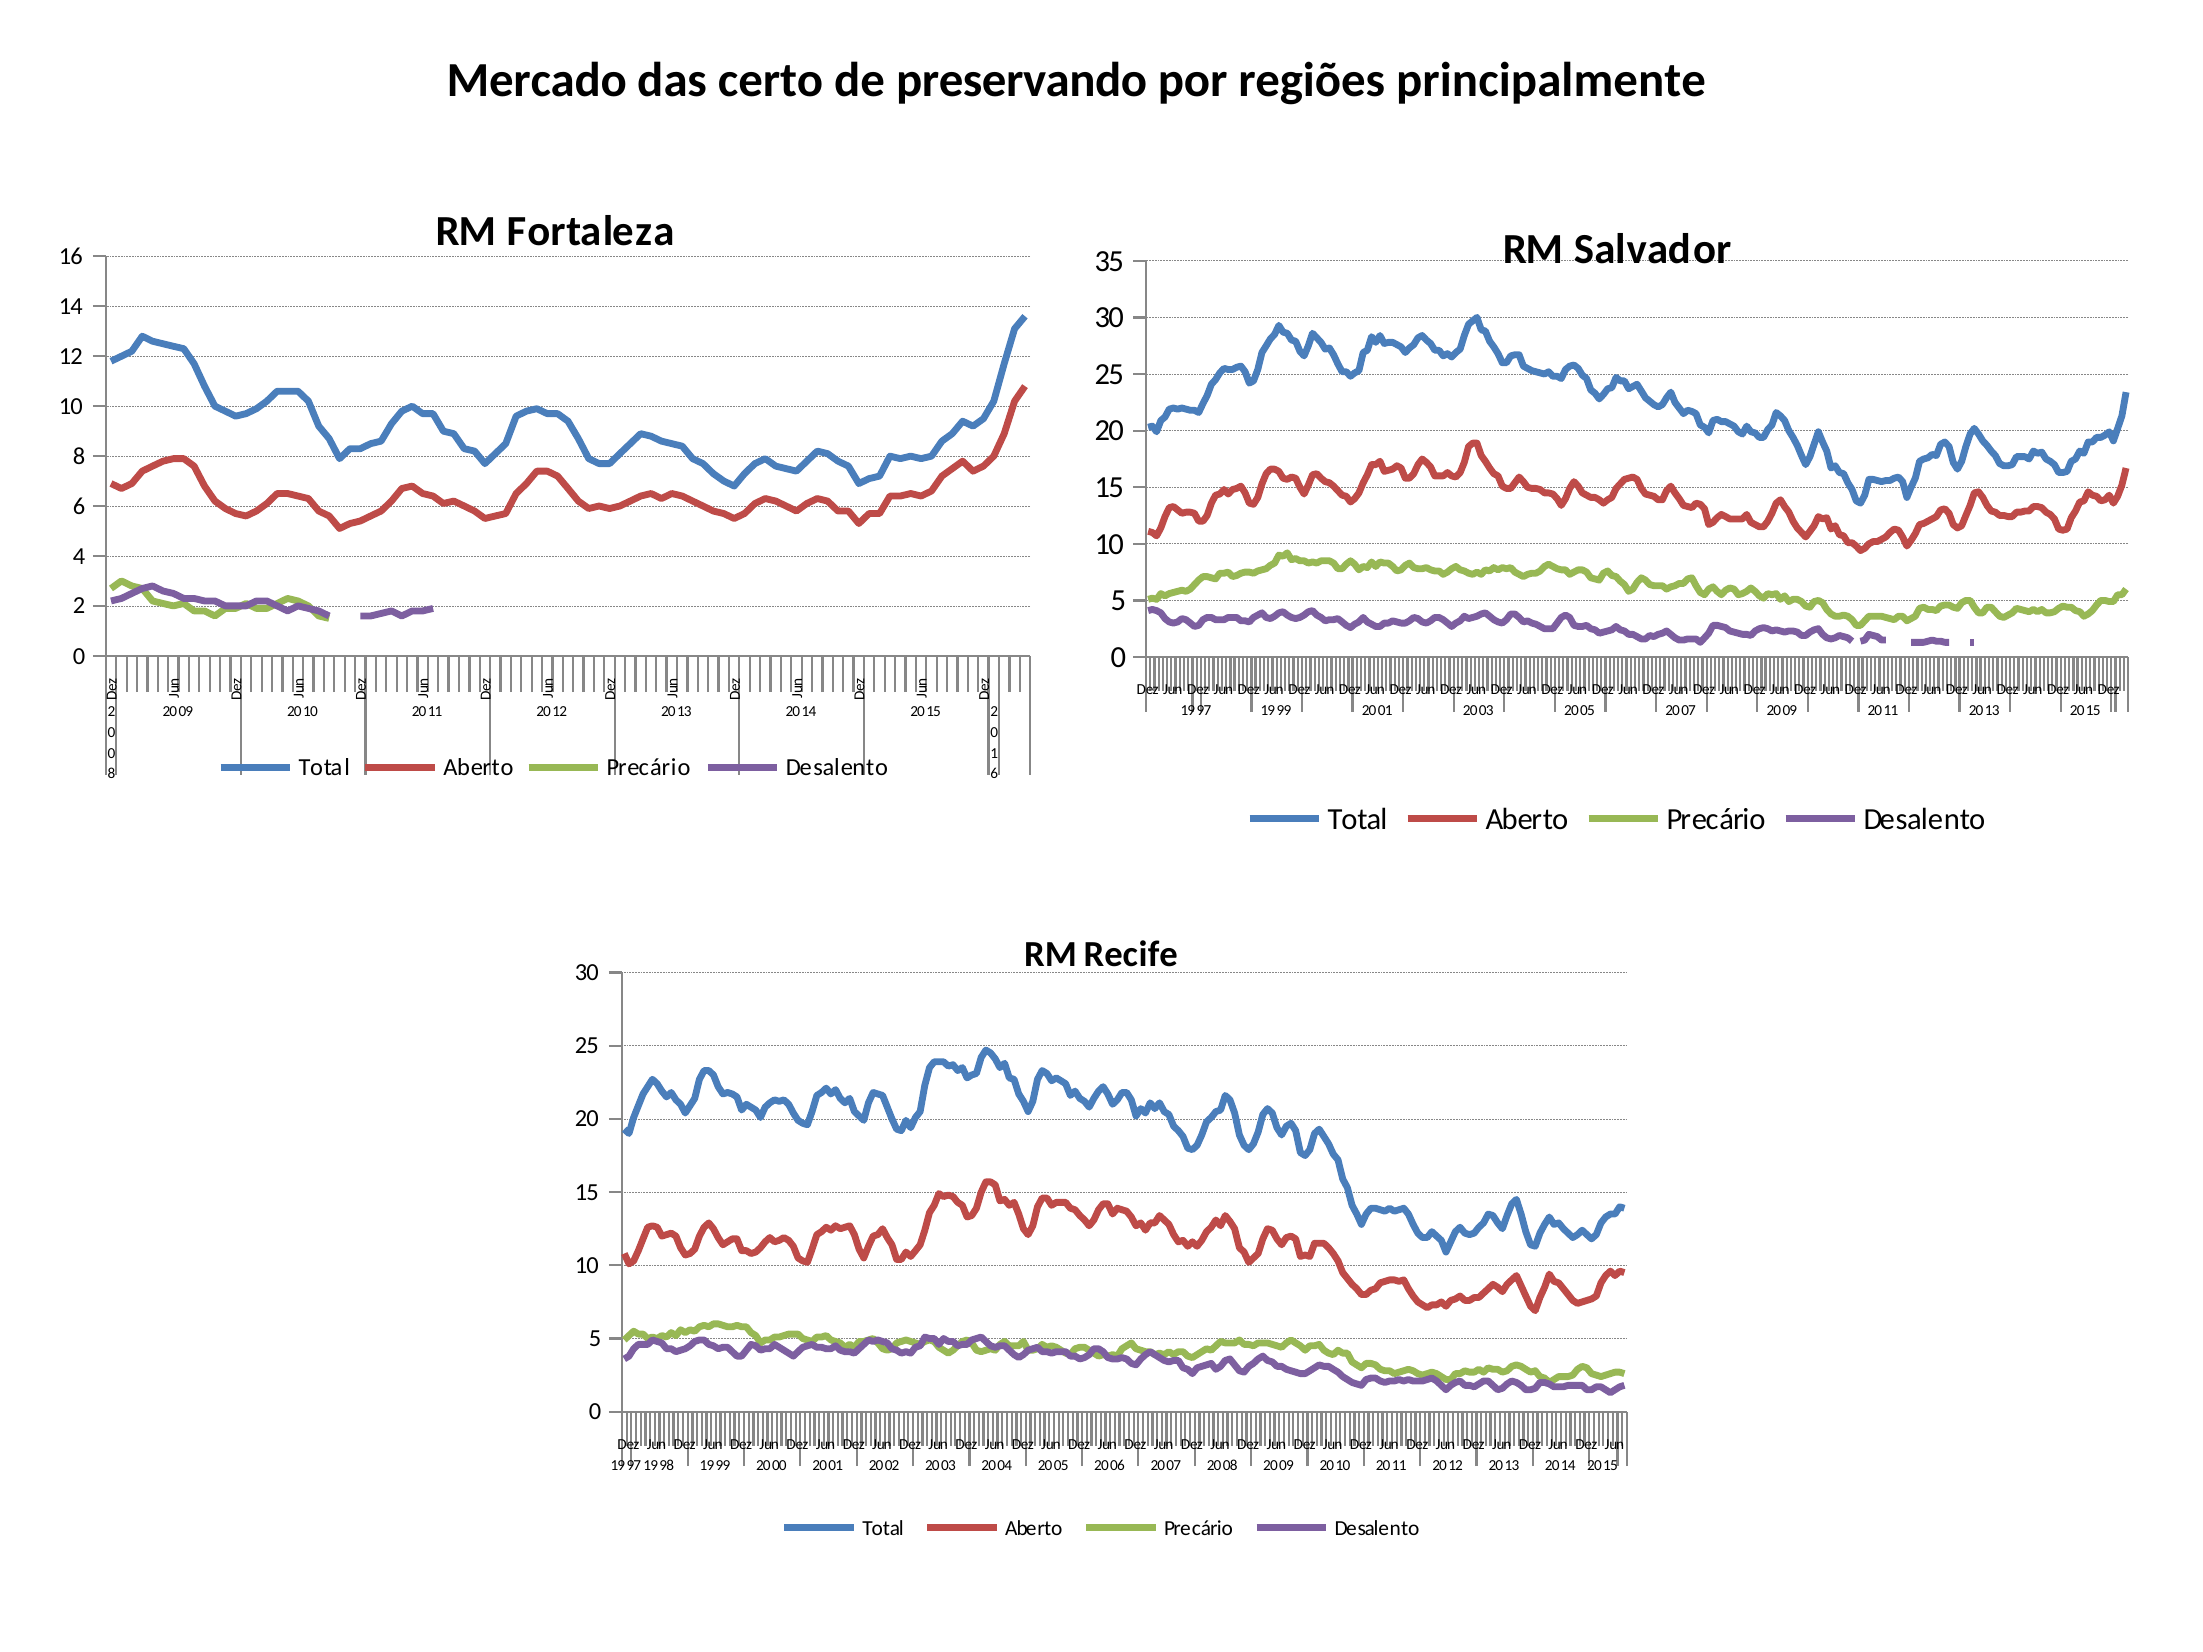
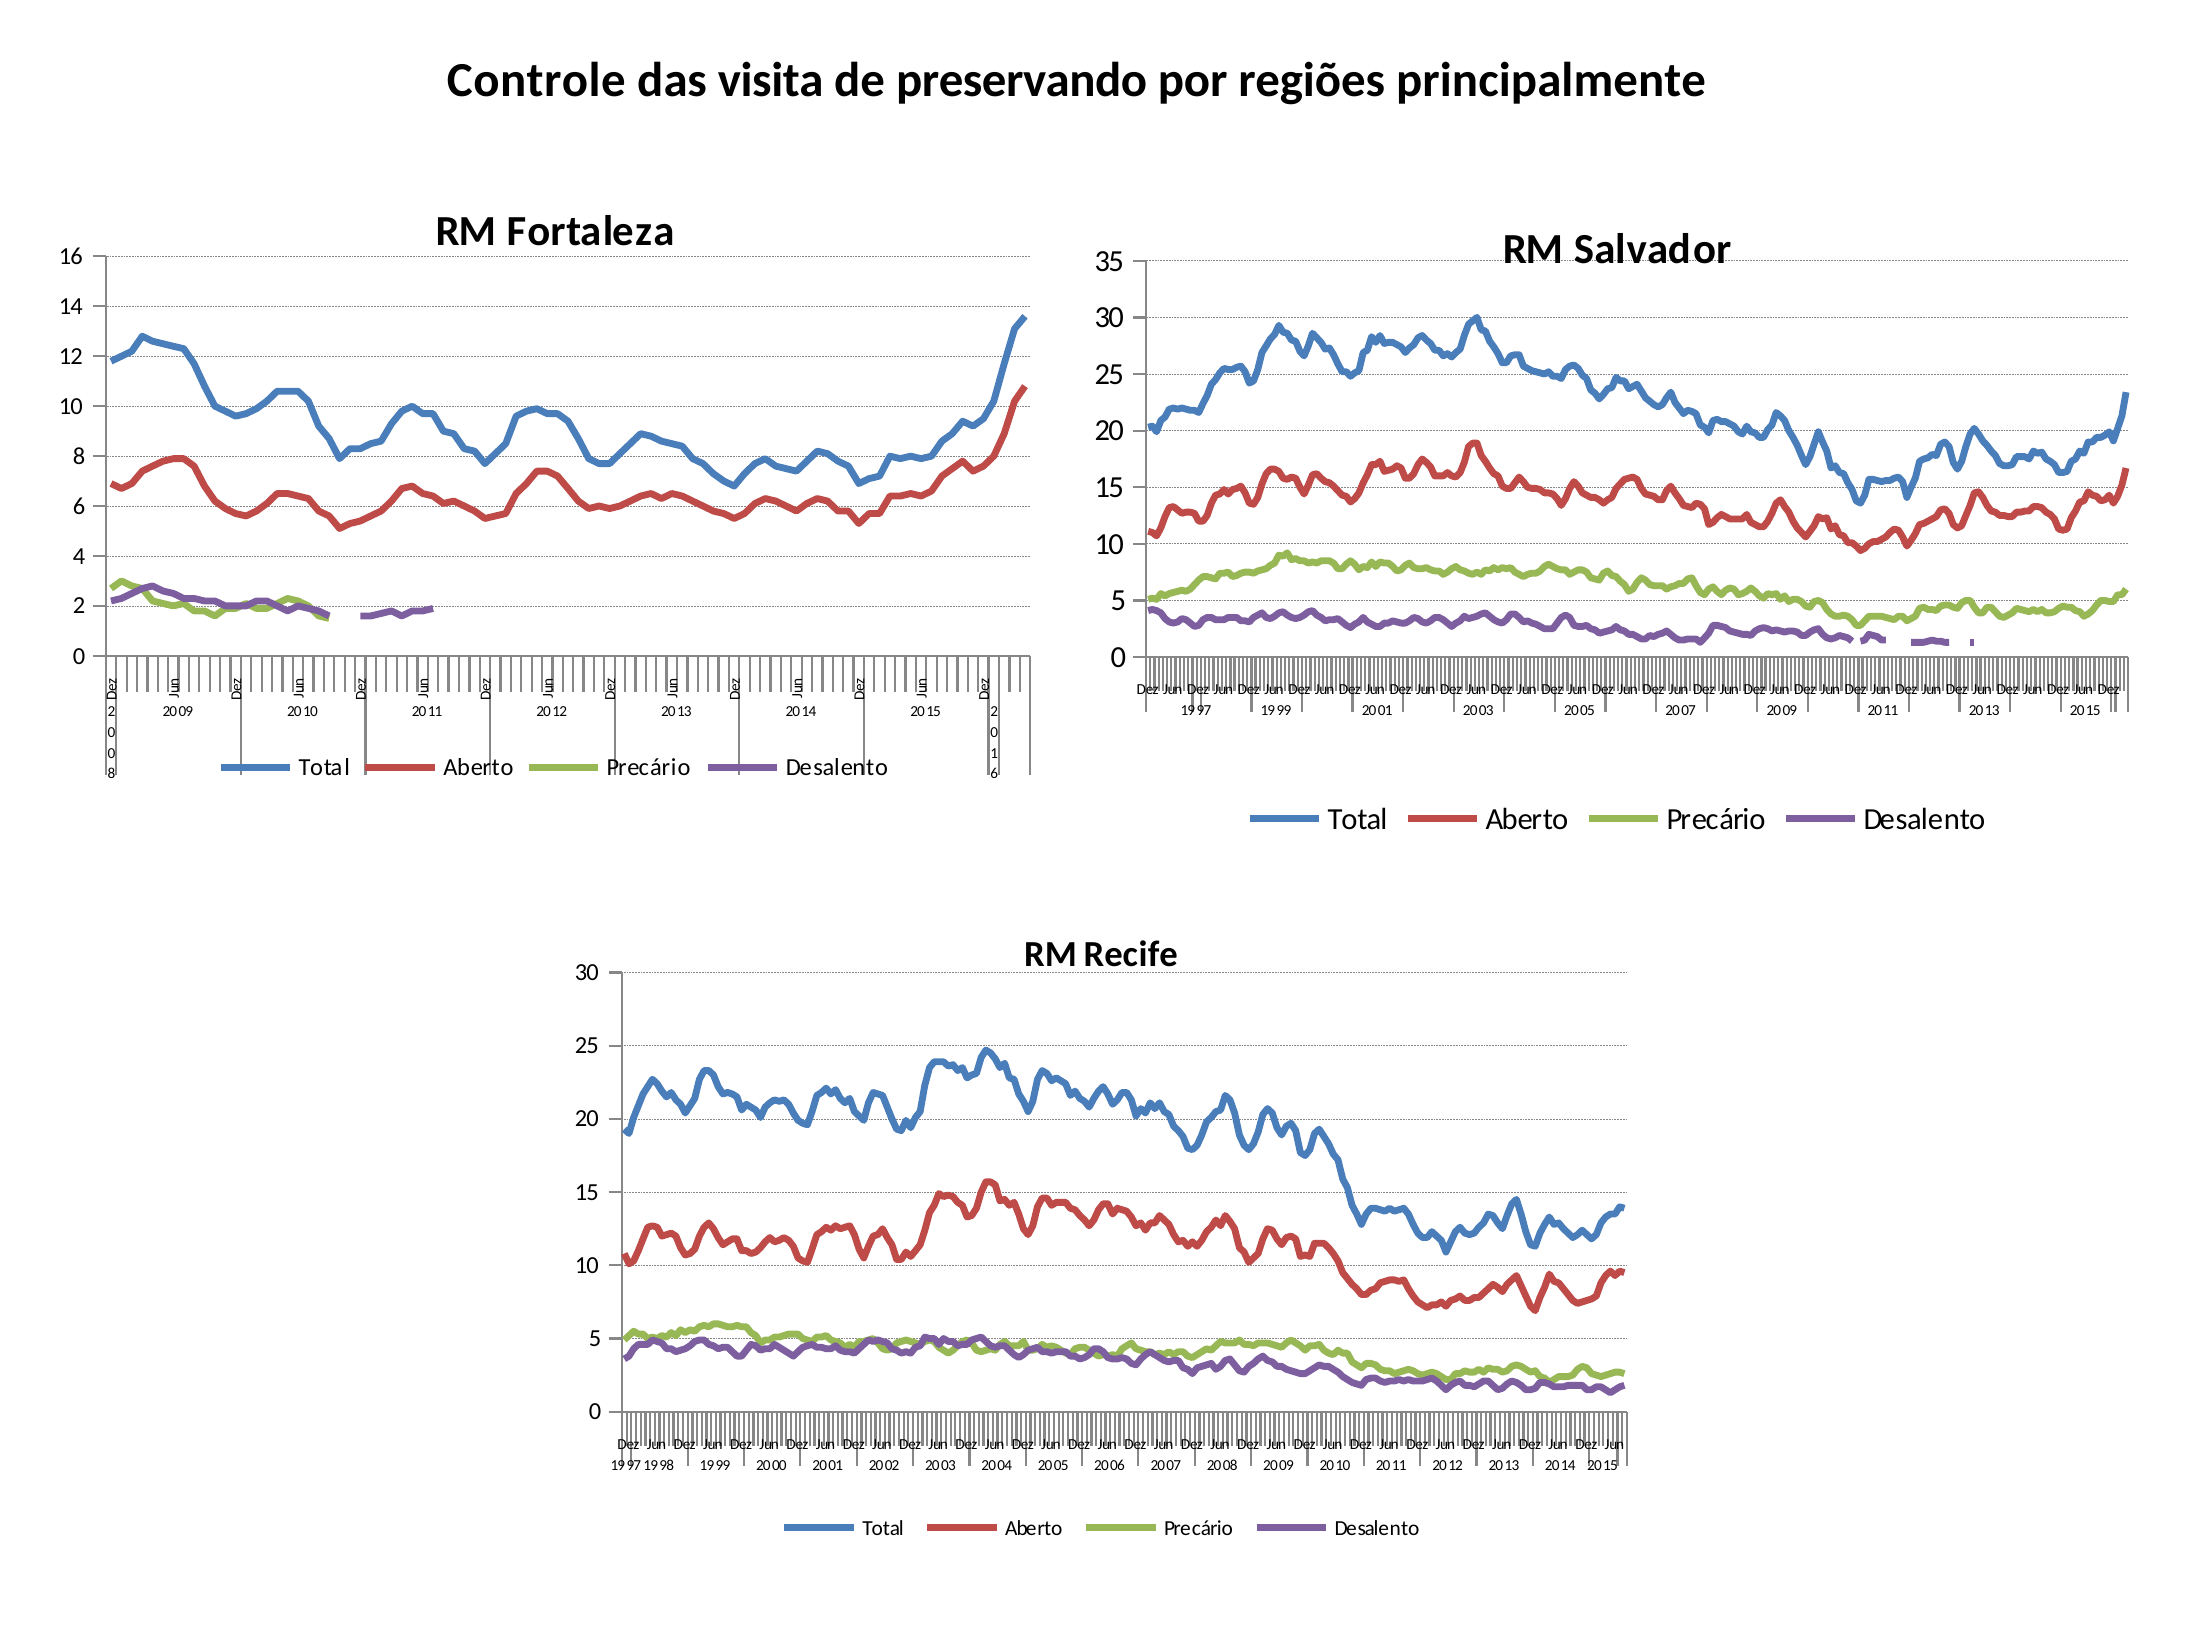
Mercado: Mercado -> Controle (536, 81)
certo: certo -> visita (771, 81)
